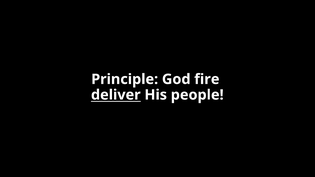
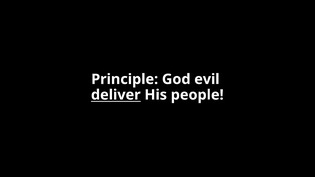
fire: fire -> evil (207, 79)
